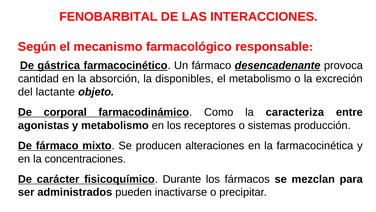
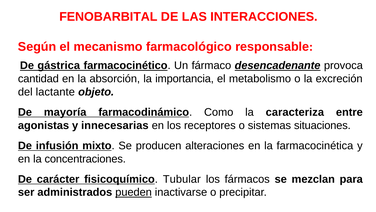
disponibles: disponibles -> importancia (185, 79)
corporal: corporal -> mayoría (65, 112)
y metabolismo: metabolismo -> innecesarias (115, 125)
producción: producción -> situaciones (322, 125)
De fármaco: fármaco -> infusión (57, 145)
Durante: Durante -> Tubular (182, 179)
pueden underline: none -> present (134, 192)
